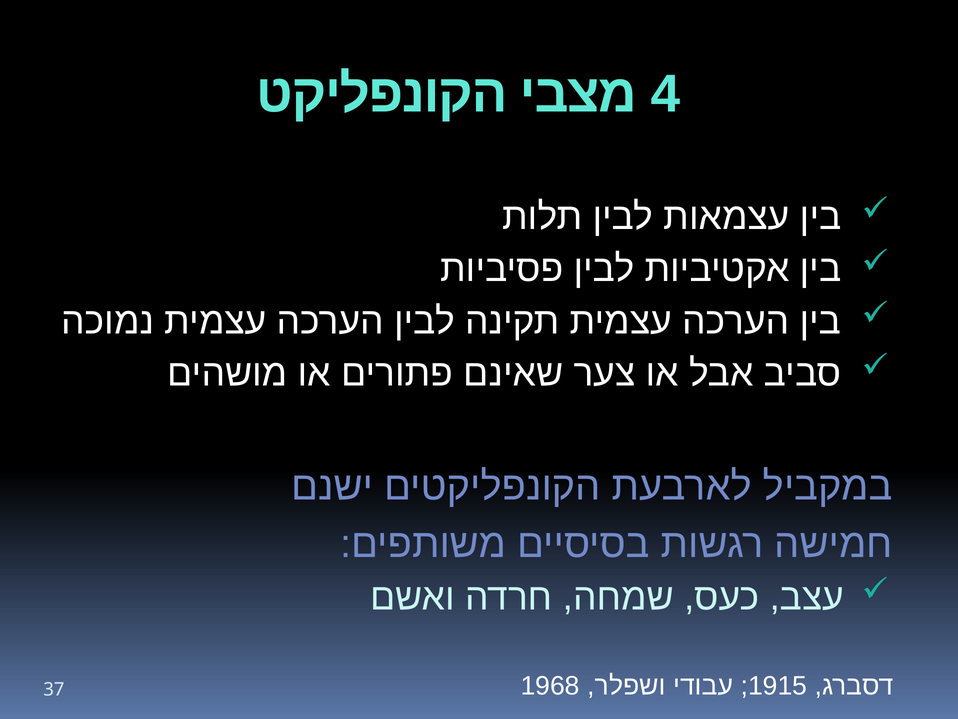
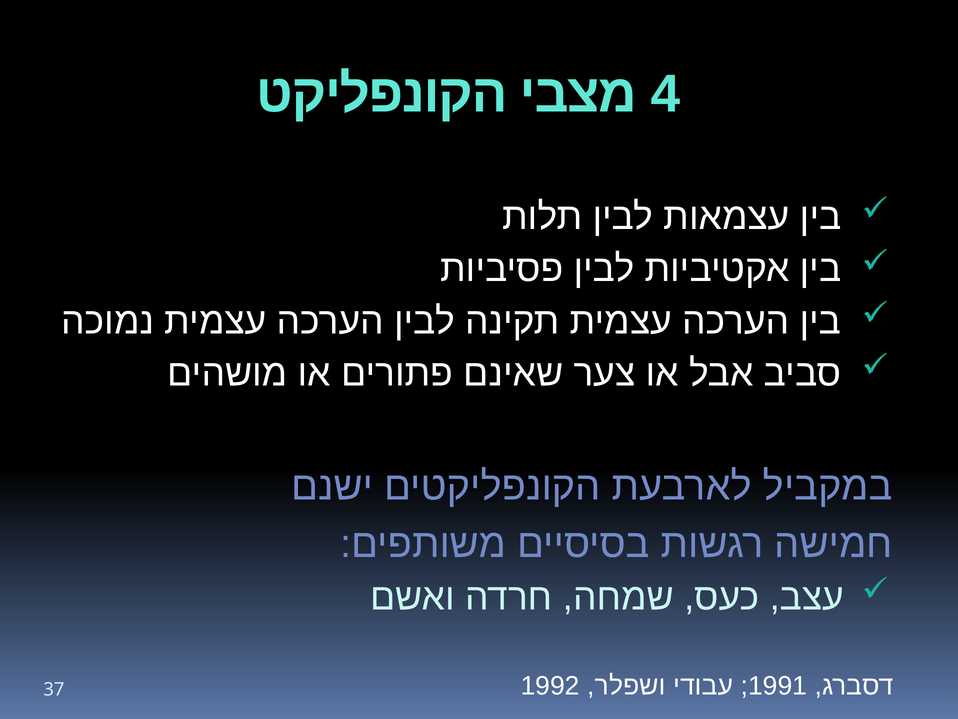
1968: 1968 -> 1992 (550, 685)
1915: 1915 -> 1991 (778, 685)
